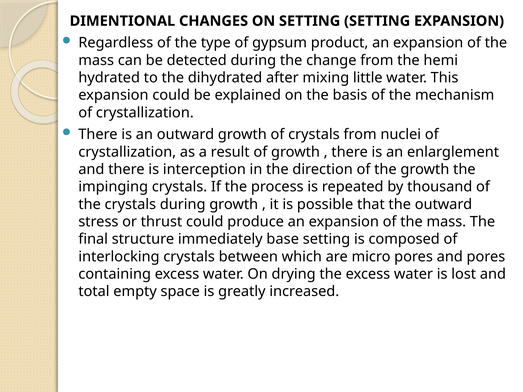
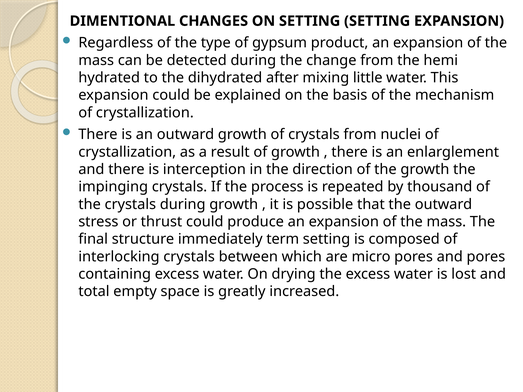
base: base -> term (283, 239)
